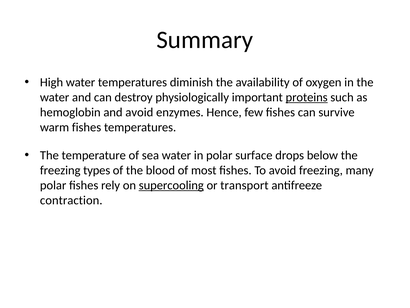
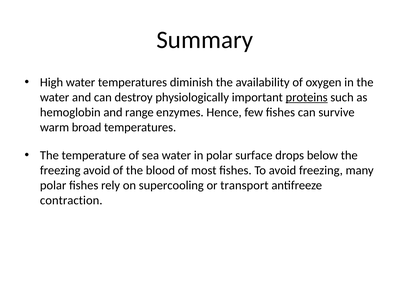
and avoid: avoid -> range (139, 112)
warm fishes: fishes -> broad (87, 127)
freezing types: types -> avoid (97, 170)
supercooling underline: present -> none (171, 185)
